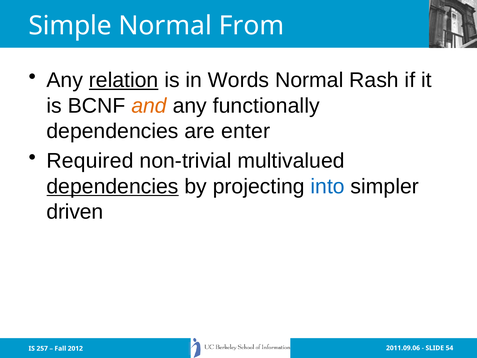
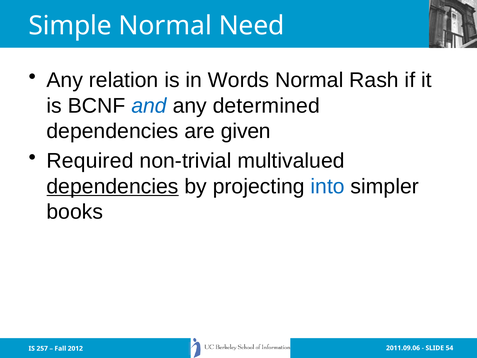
From: From -> Need (252, 26)
relation underline: present -> none (124, 80)
and colour: orange -> blue (149, 106)
functionally: functionally -> determined (266, 106)
enter: enter -> given (246, 131)
driven: driven -> books (75, 212)
